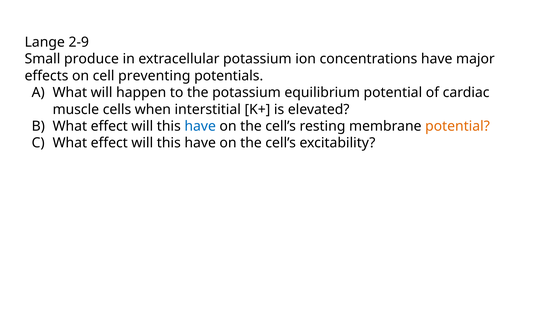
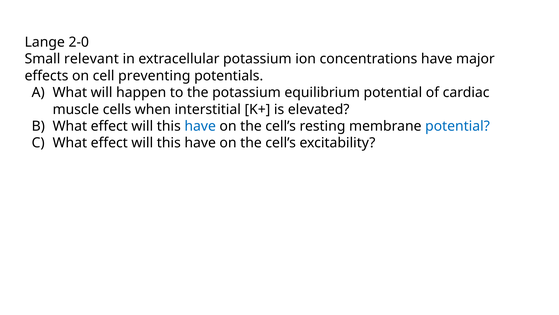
2-9: 2-9 -> 2-0 (79, 42)
produce: produce -> relevant (91, 59)
potential colour: orange -> blue (457, 126)
